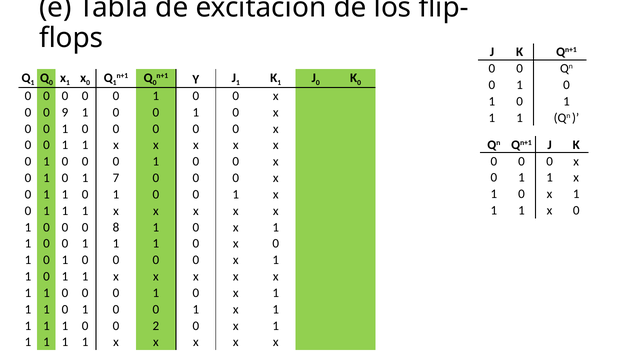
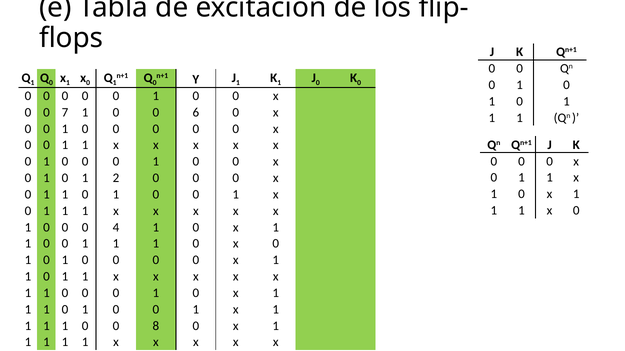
9: 9 -> 7 (65, 113)
1: 1 -> 6 (196, 113)
7: 7 -> 2 (116, 178)
8: 8 -> 4 (116, 228)
2: 2 -> 8 (156, 326)
